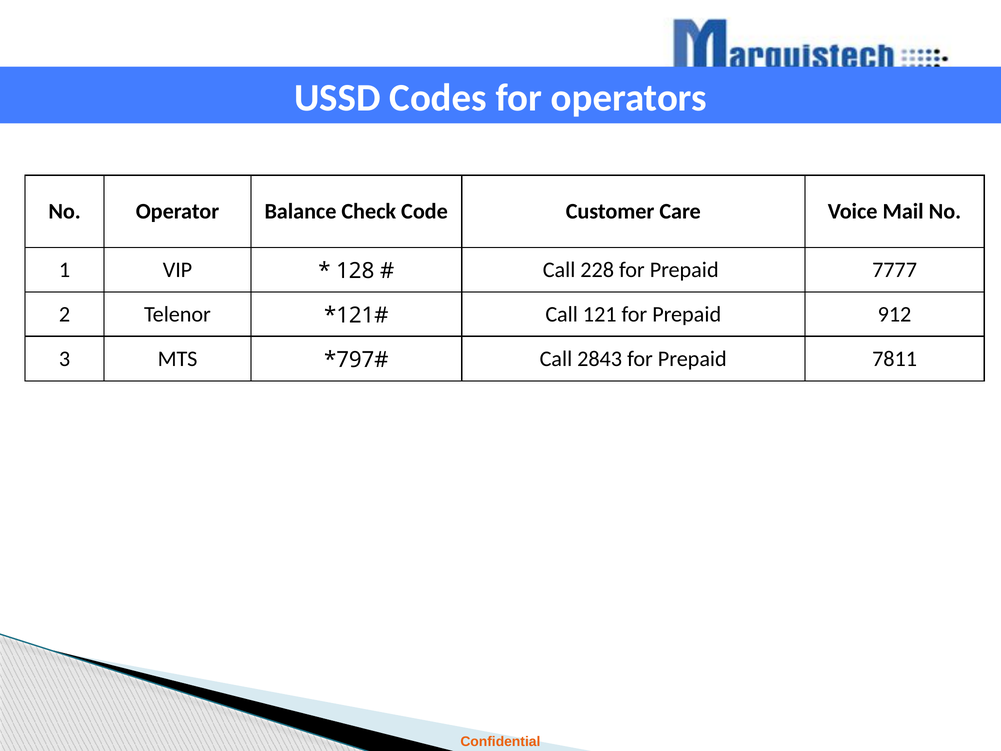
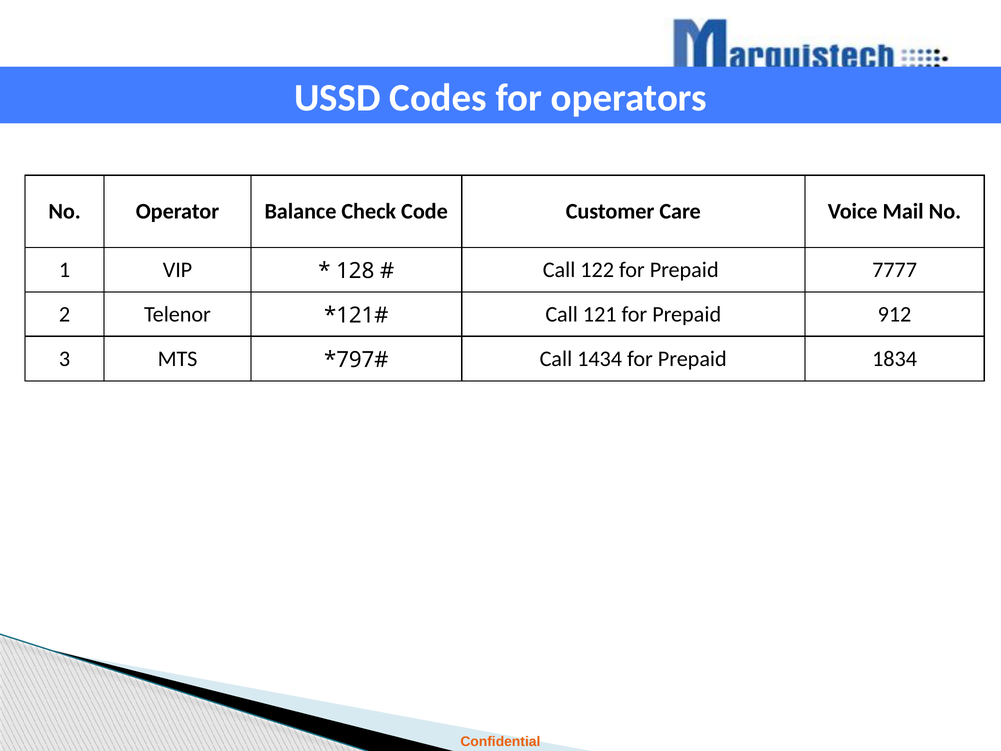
228: 228 -> 122 (597, 270)
2843: 2843 -> 1434 (600, 359)
7811: 7811 -> 1834 (895, 359)
